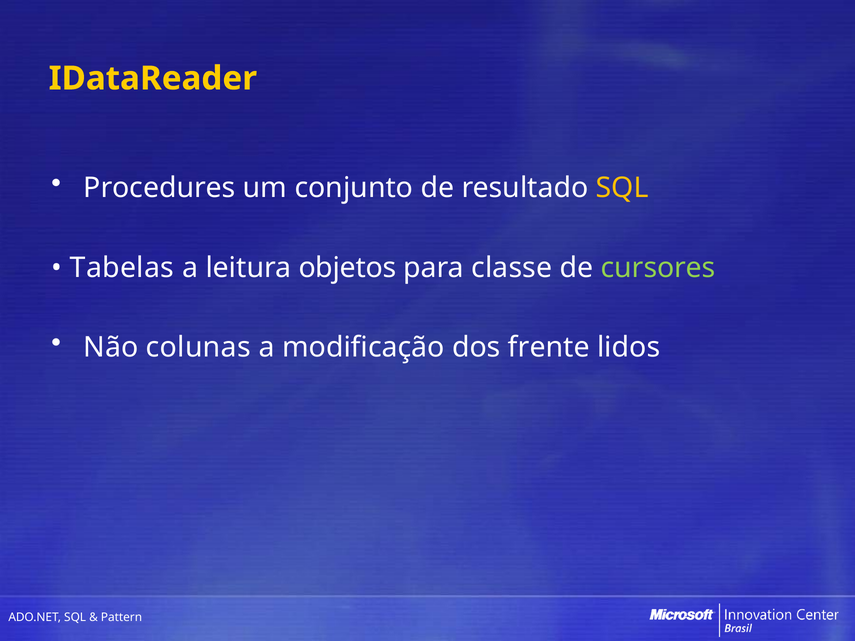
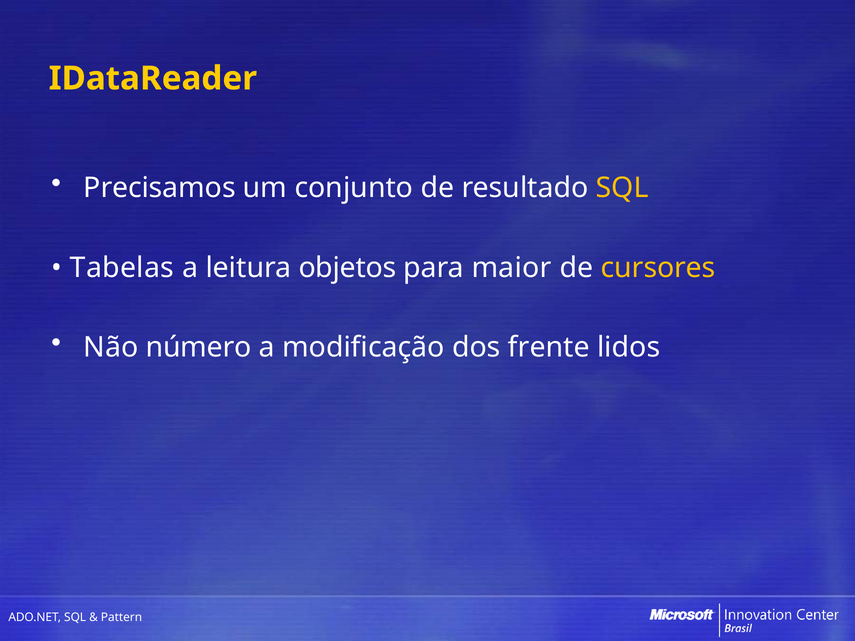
Procedures: Procedures -> Precisamos (160, 188)
classe: classe -> maior (512, 268)
cursores colour: light green -> yellow (658, 268)
colunas: colunas -> número (199, 348)
